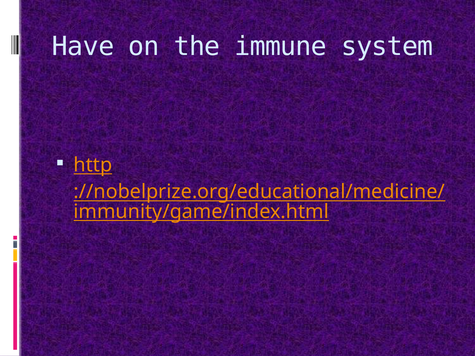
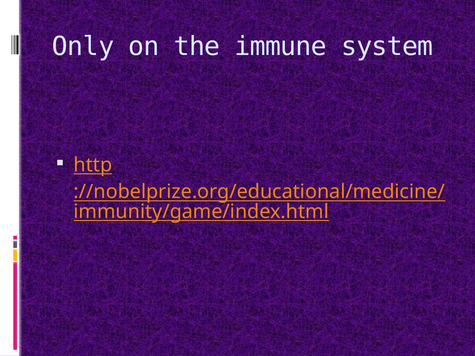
Have: Have -> Only (83, 47)
